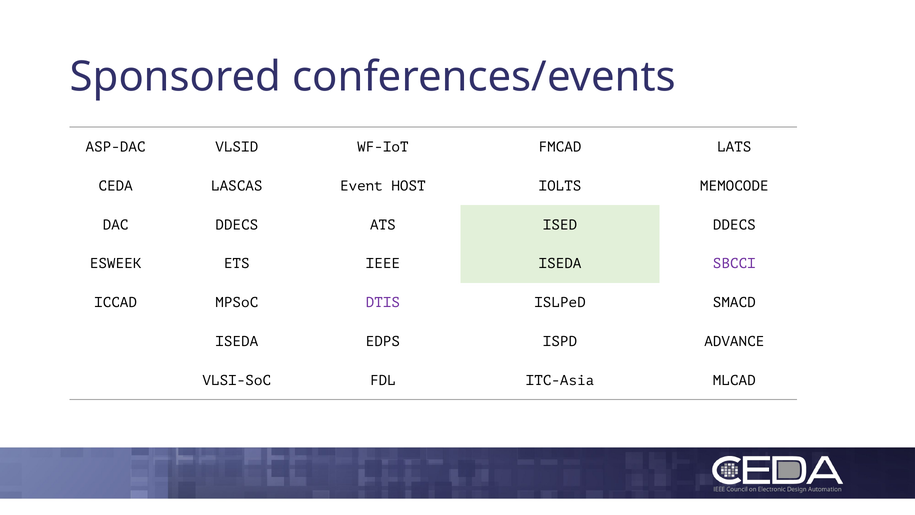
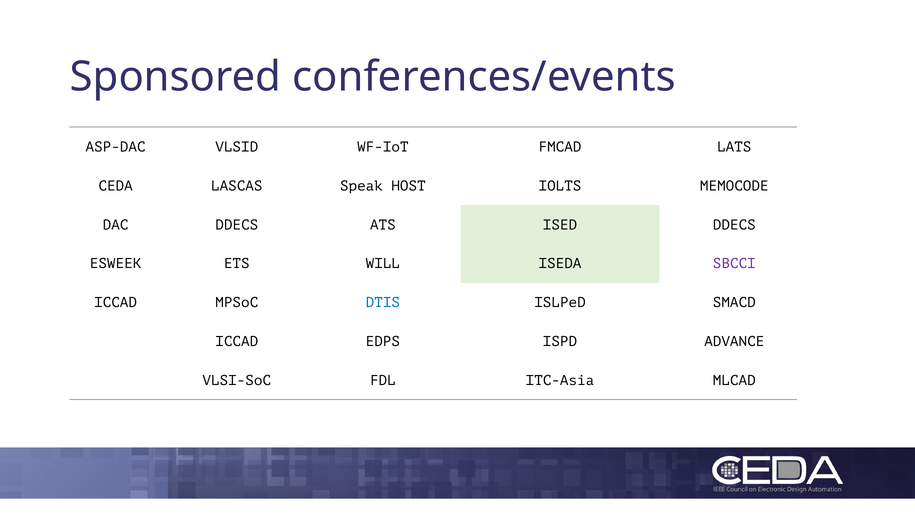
Event: Event -> Speak (361, 186)
IEEE: IEEE -> WILL (383, 264)
DTIS colour: purple -> blue (383, 303)
ISEDA: ISEDA -> ICCAD (237, 341)
